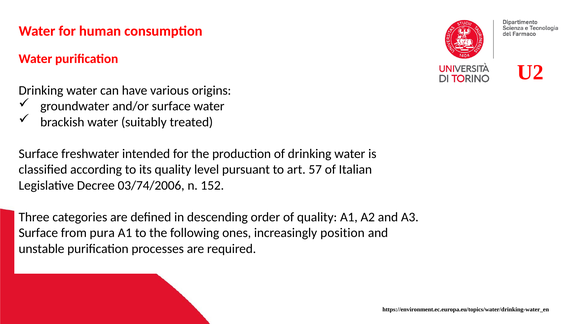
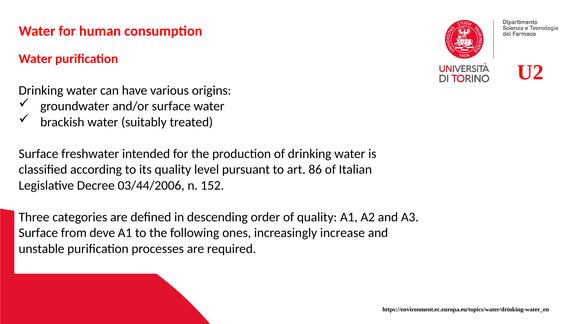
57: 57 -> 86 (315, 170)
03/74/2006: 03/74/2006 -> 03/44/2006 (151, 185)
pura: pura -> deve (102, 233)
position: position -> increase (343, 233)
